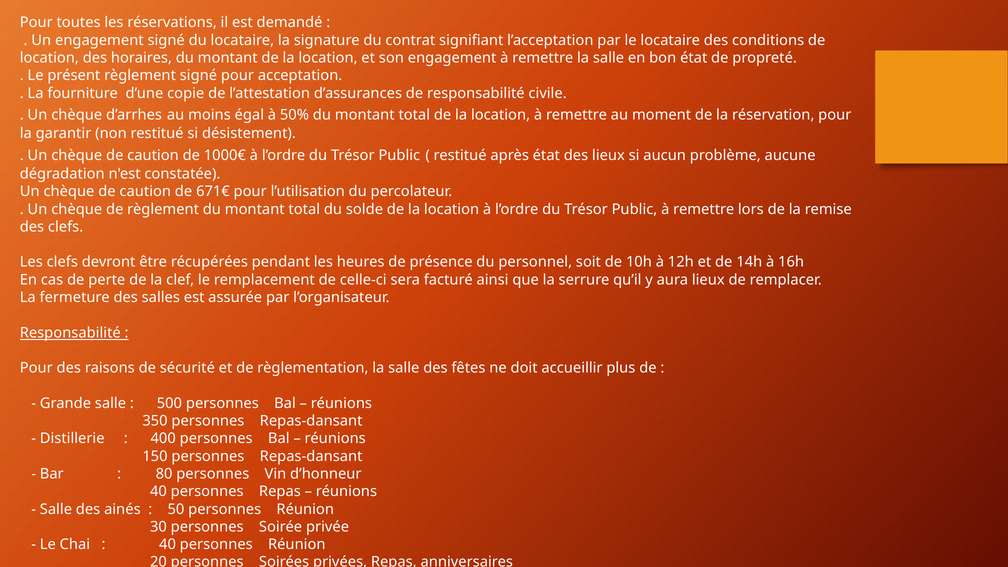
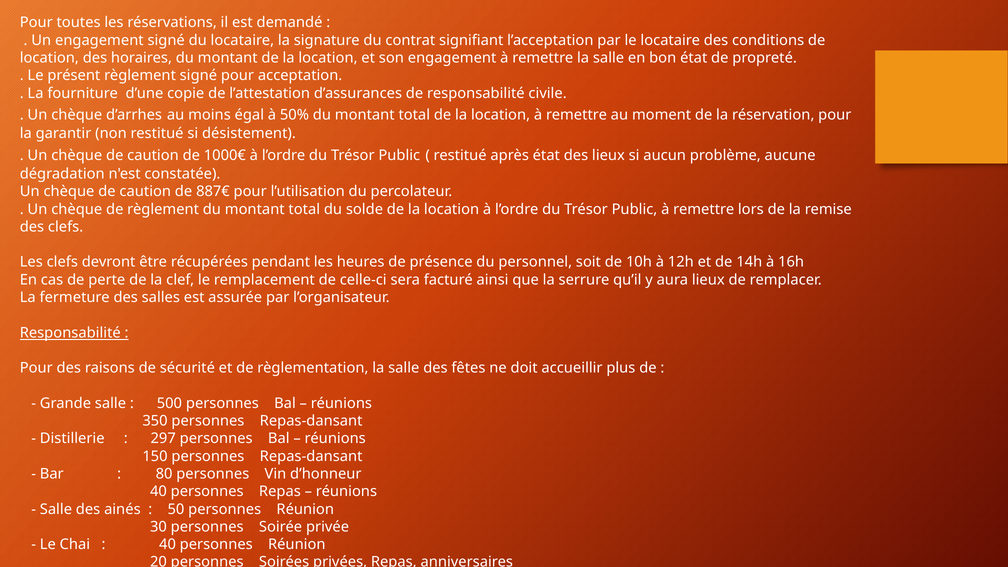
671€: 671€ -> 887€ (213, 191)
400: 400 -> 297 (163, 439)
